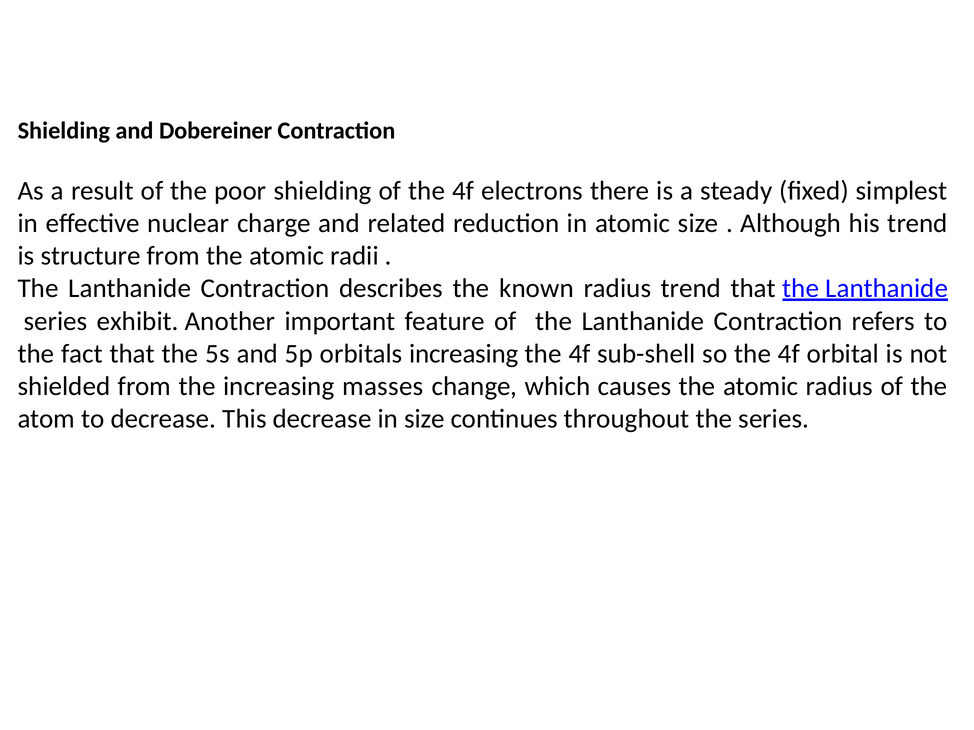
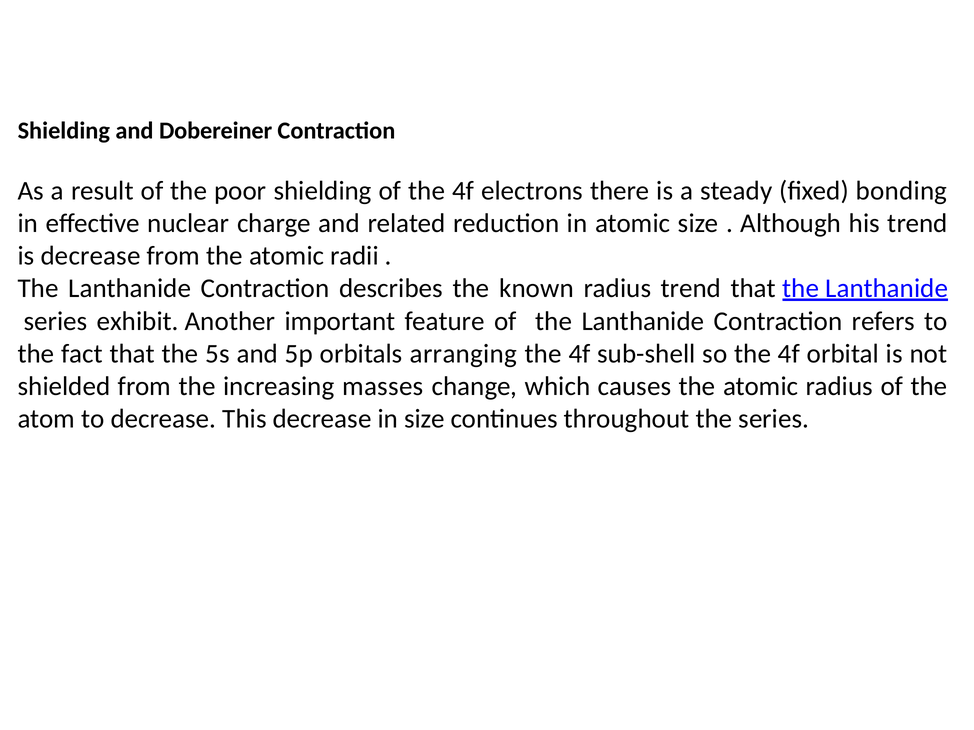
simplest: simplest -> bonding (902, 191)
is structure: structure -> decrease (91, 256)
orbitals increasing: increasing -> arranging (464, 354)
